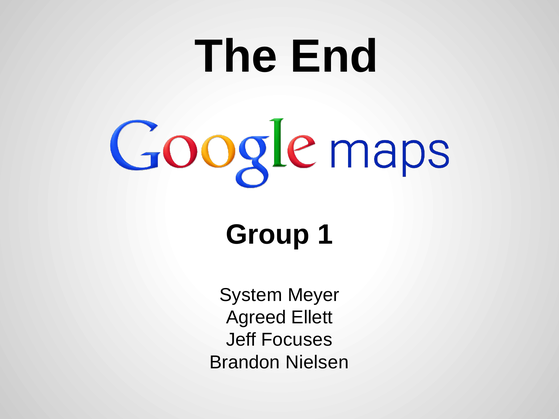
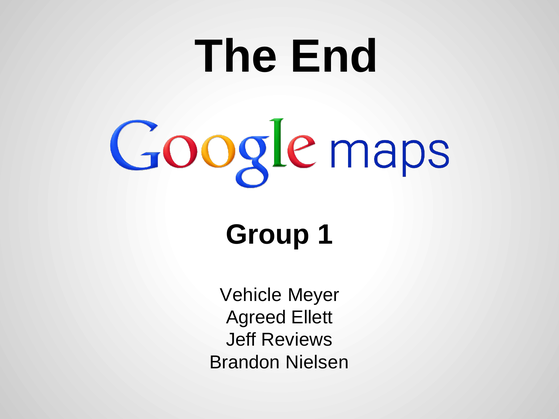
System: System -> Vehicle (251, 295)
Focuses: Focuses -> Reviews (297, 340)
